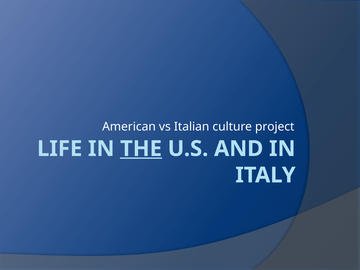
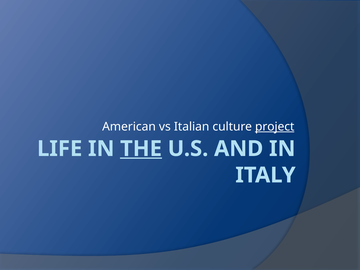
project underline: none -> present (275, 127)
